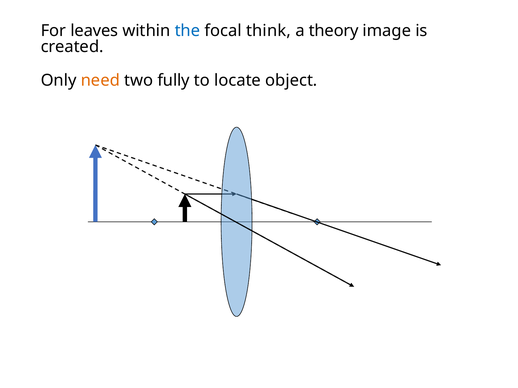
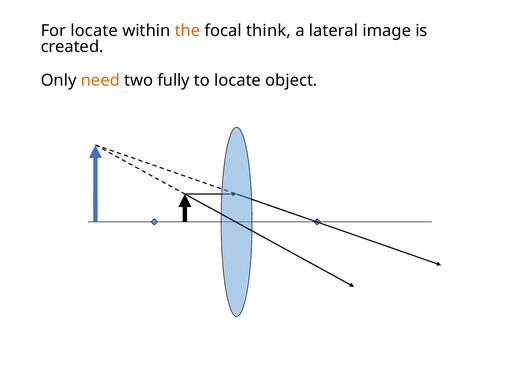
For leaves: leaves -> locate (94, 31)
the colour: blue -> orange (187, 31)
theory: theory -> lateral (334, 31)
